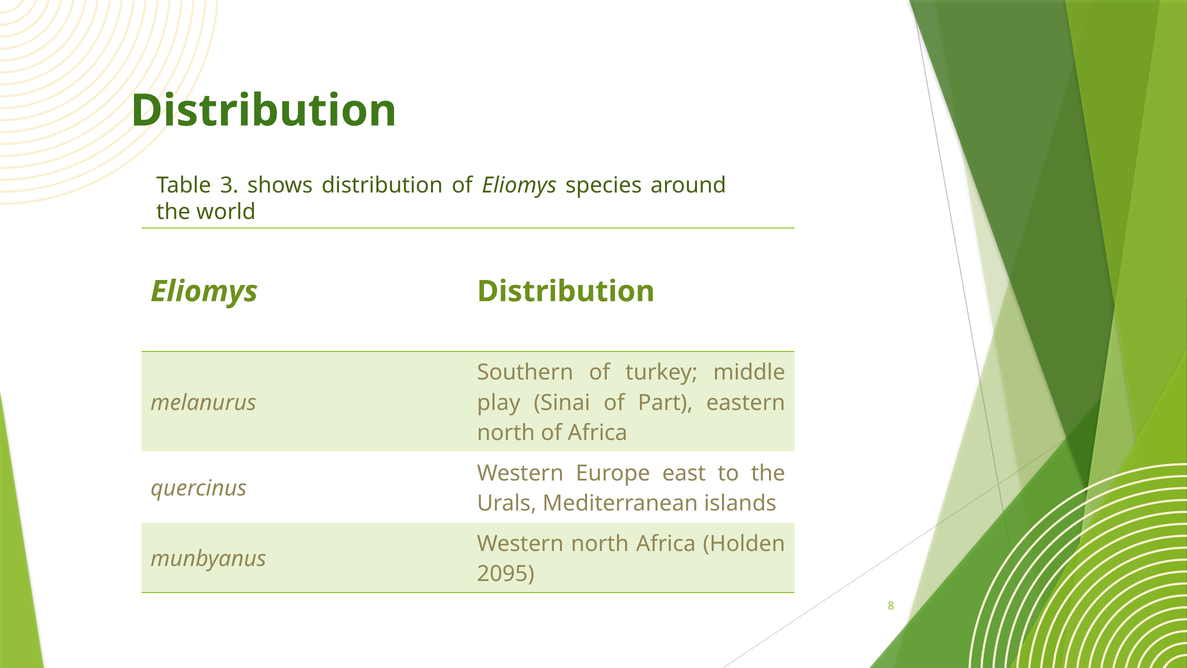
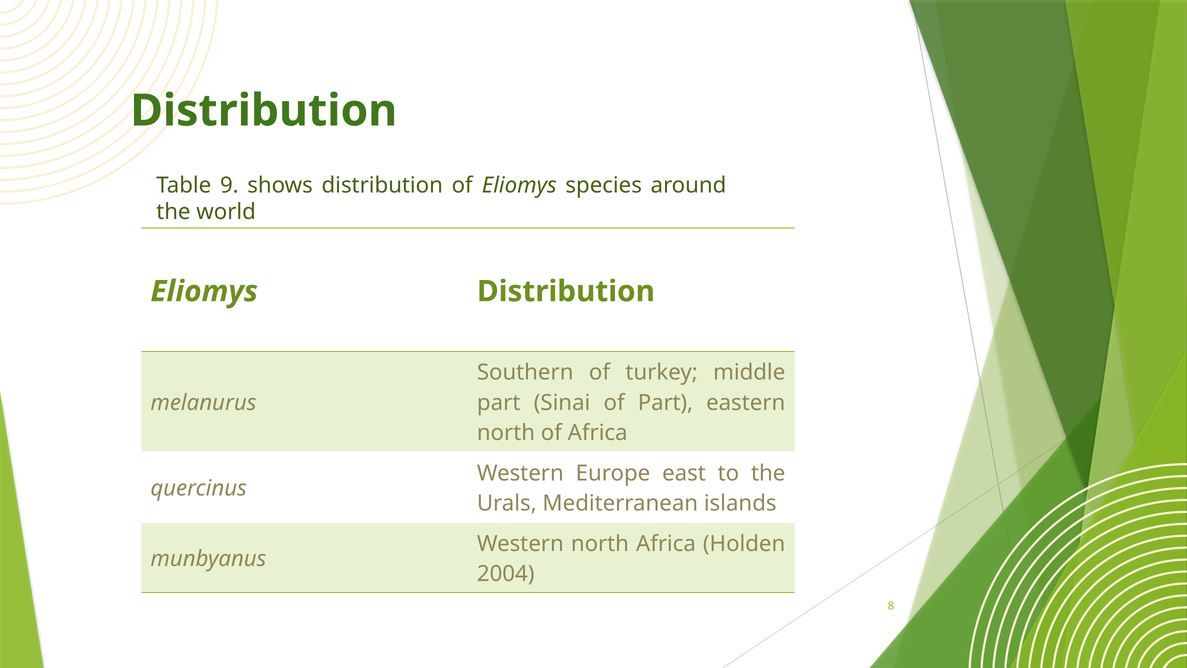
3: 3 -> 9 (229, 185)
play: play -> part (499, 402)
2095: 2095 -> 2004 (506, 574)
